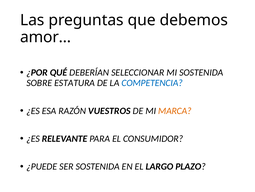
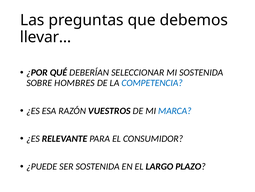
amor…: amor… -> llevar… (46, 37)
ESTATURA: ESTATURA -> HOMBRES (75, 83)
MARCA colour: orange -> blue (175, 110)
